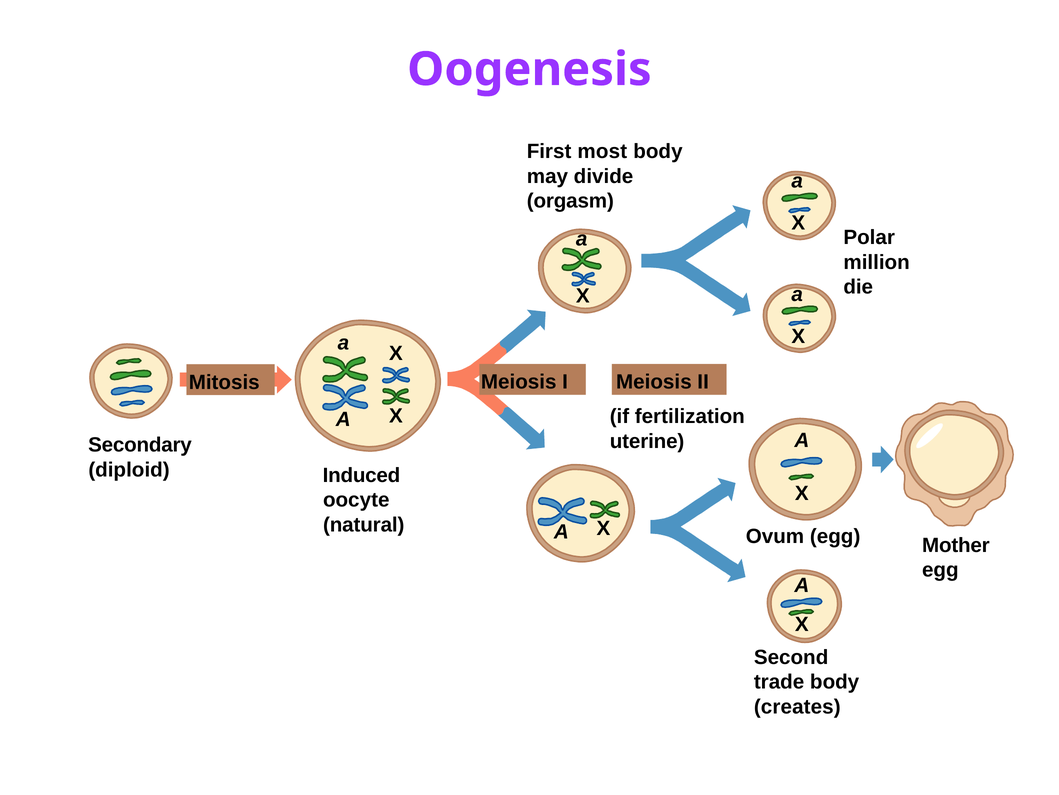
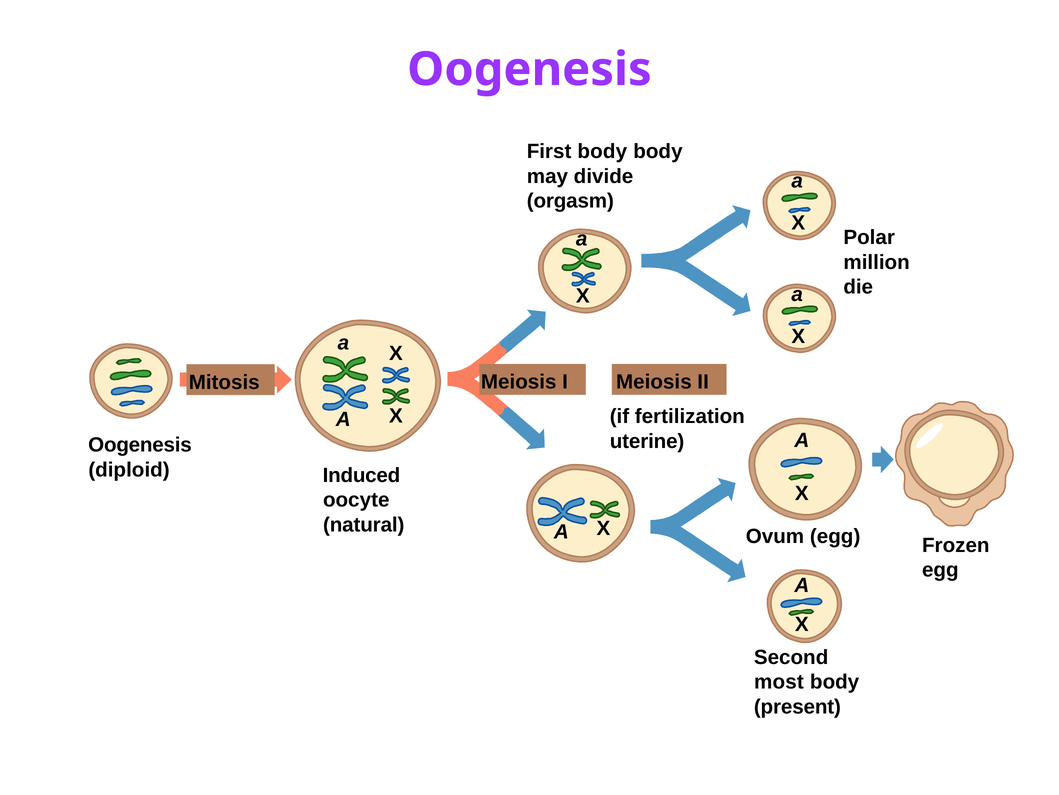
First most: most -> body (602, 152)
Secondary: Secondary -> Oogenesis (140, 445)
Mother: Mother -> Frozen (956, 545)
trade: trade -> most (779, 682)
creates: creates -> present (797, 706)
